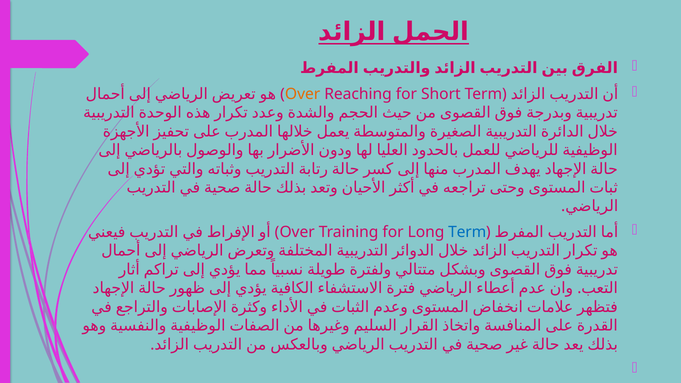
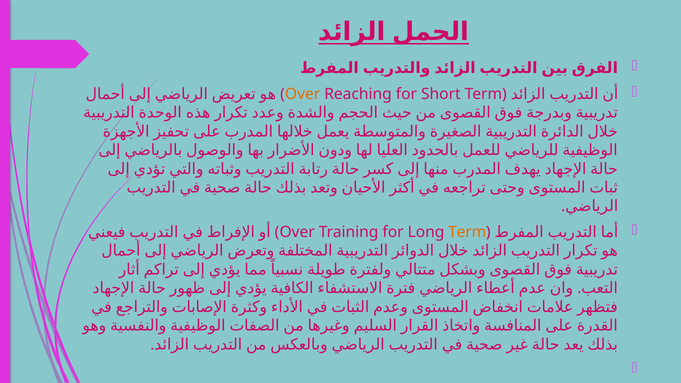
Term colour: blue -> orange (467, 232)
